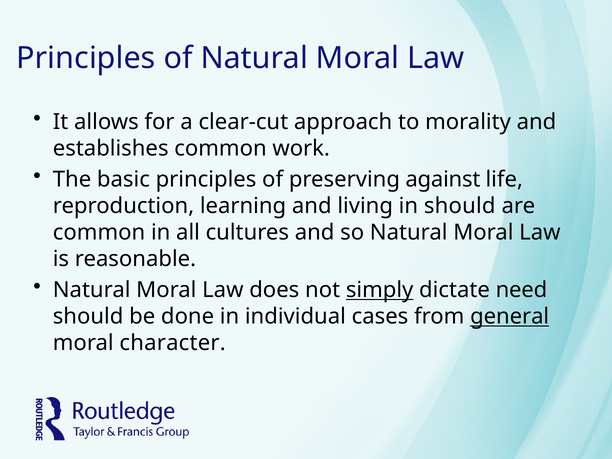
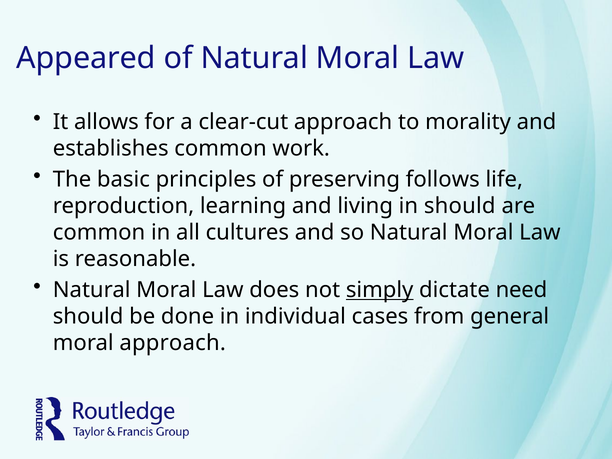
Principles: Principles -> Appeared (86, 58)
against: against -> follows (443, 180)
general underline: present -> none (510, 316)
moral character: character -> approach (173, 343)
